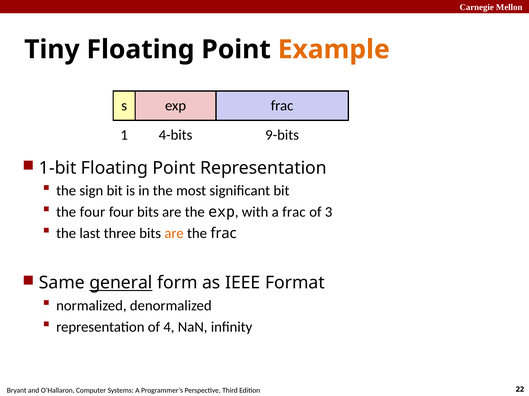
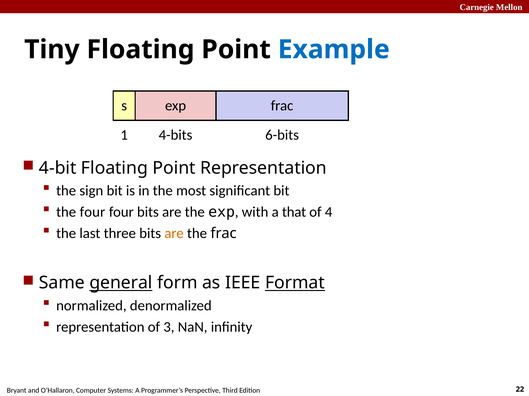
Example colour: orange -> blue (334, 50)
9-bits: 9-bits -> 6-bits (282, 135)
1-bit: 1-bit -> 4-bit (58, 168)
a frac: frac -> that (294, 212)
3: 3 -> 4 (329, 212)
Format underline: none -> present (295, 283)
4: 4 -> 3 (169, 328)
